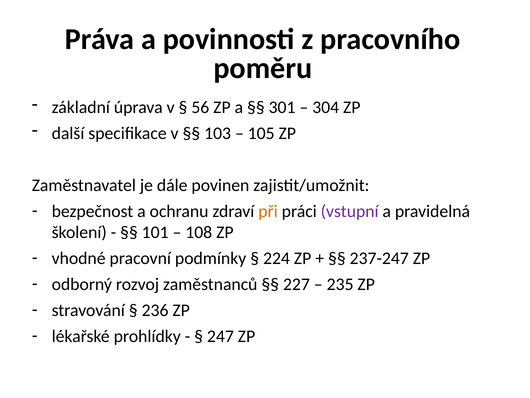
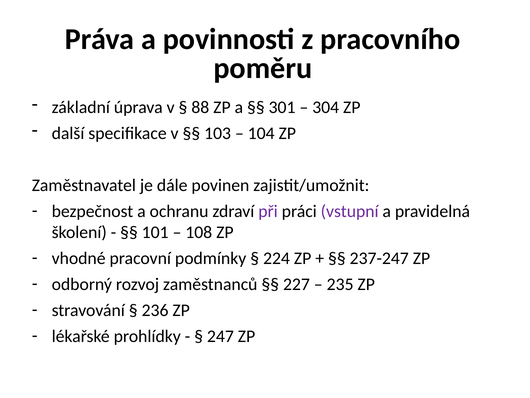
56: 56 -> 88 (200, 107)
105: 105 -> 104 (261, 133)
při colour: orange -> purple (268, 211)
